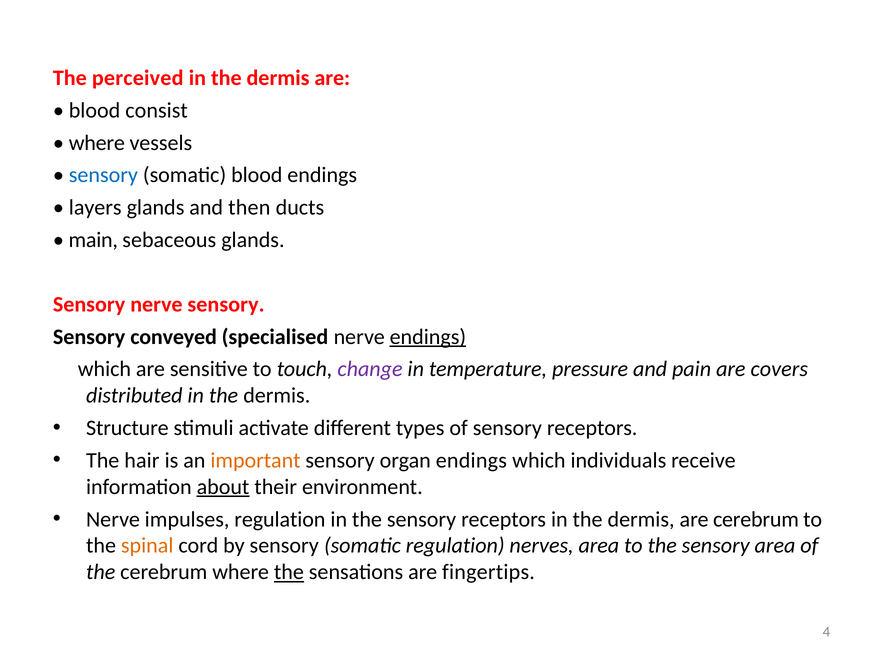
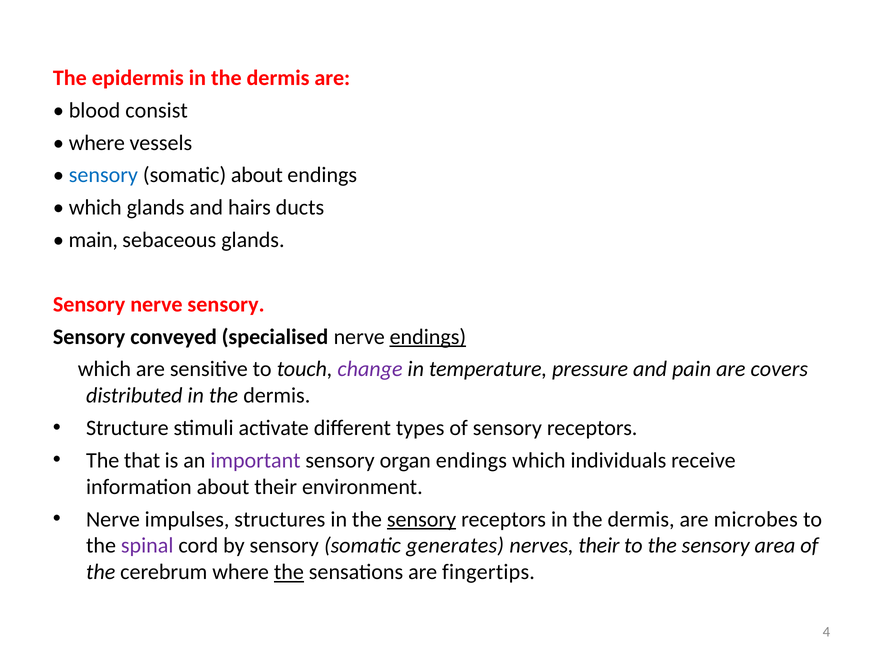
perceived: perceived -> epidermis (138, 78)
somatic blood: blood -> about (257, 175)
layers: layers -> which (95, 208)
then: then -> hairs (249, 208)
hair: hair -> that (142, 461)
important colour: orange -> purple (255, 461)
about underline: present -> none (223, 487)
impulses regulation: regulation -> structures (280, 519)
sensory underline: none -> present (422, 519)
are cerebrum: cerebrum -> microbes (756, 519)
spinal colour: orange -> purple (147, 546)
somatic regulation: regulation -> generates (455, 546)
nerves area: area -> their (599, 546)
